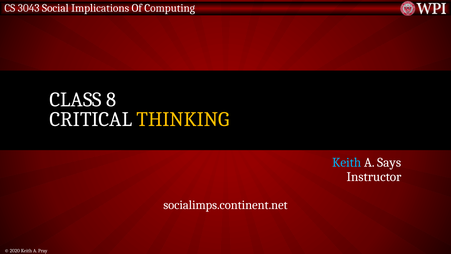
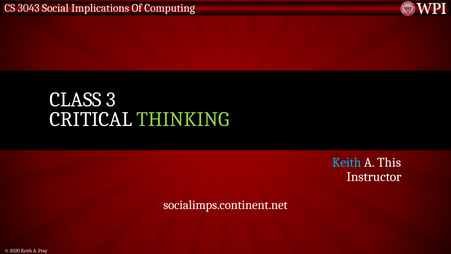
8: 8 -> 3 (111, 99)
THINKING colour: yellow -> light green (183, 119)
Says: Says -> This (389, 162)
